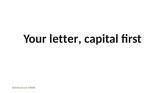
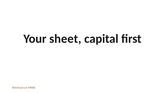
letter: letter -> sheet (65, 39)
